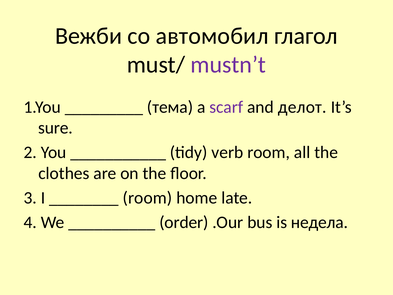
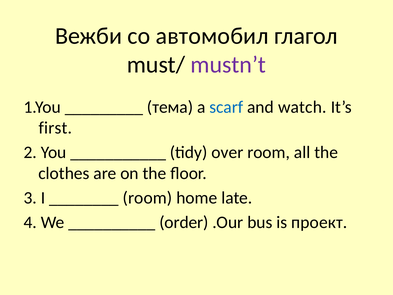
scarf colour: purple -> blue (226, 107)
делот: делот -> watch (302, 107)
sure: sure -> first (55, 128)
verb: verb -> over (227, 152)
недела: недела -> проект (319, 222)
